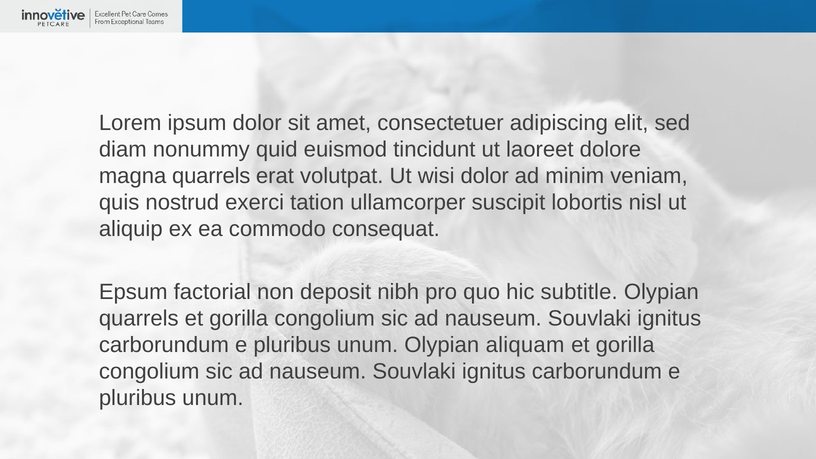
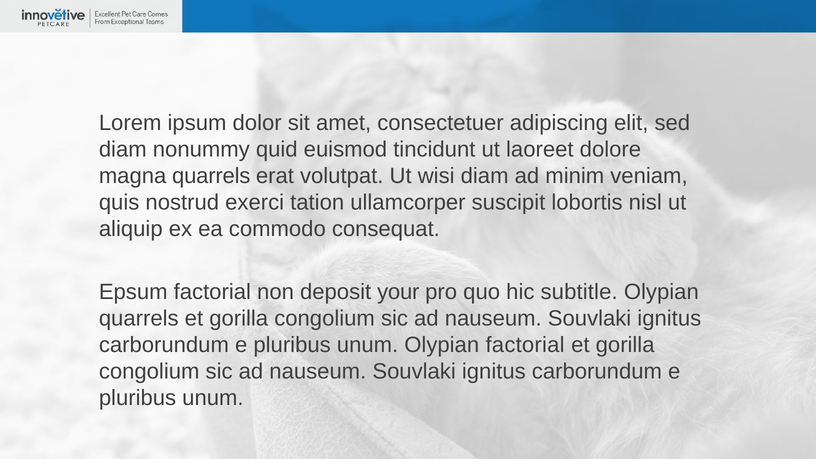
wisi dolor: dolor -> diam (485, 176)
nibh: nibh -> your (398, 292)
Olypian aliquam: aliquam -> factorial (525, 345)
